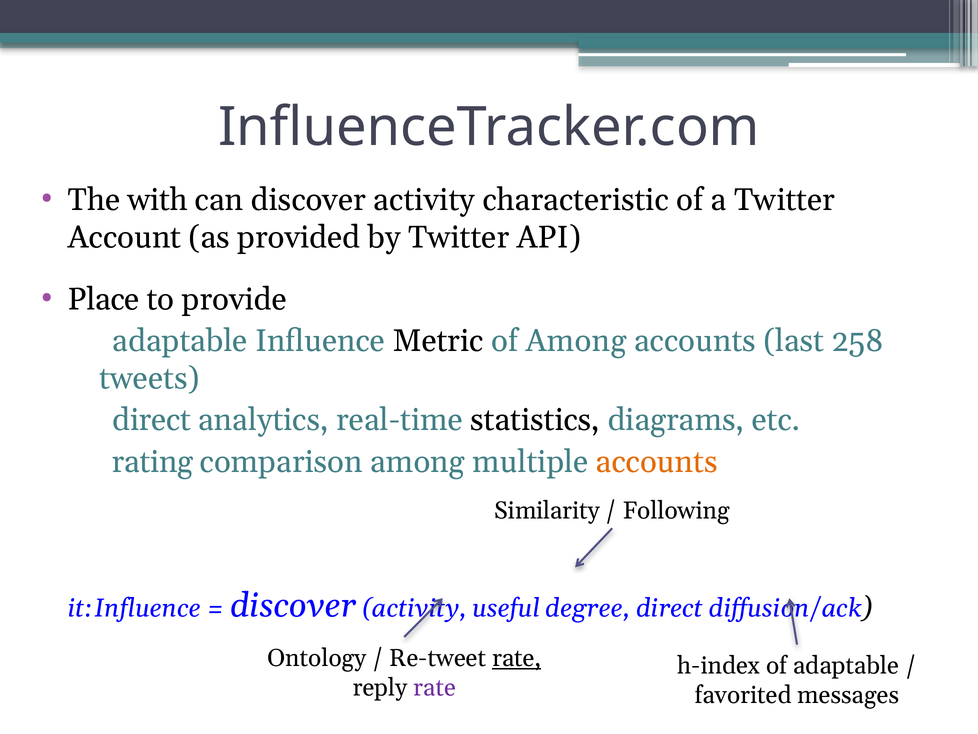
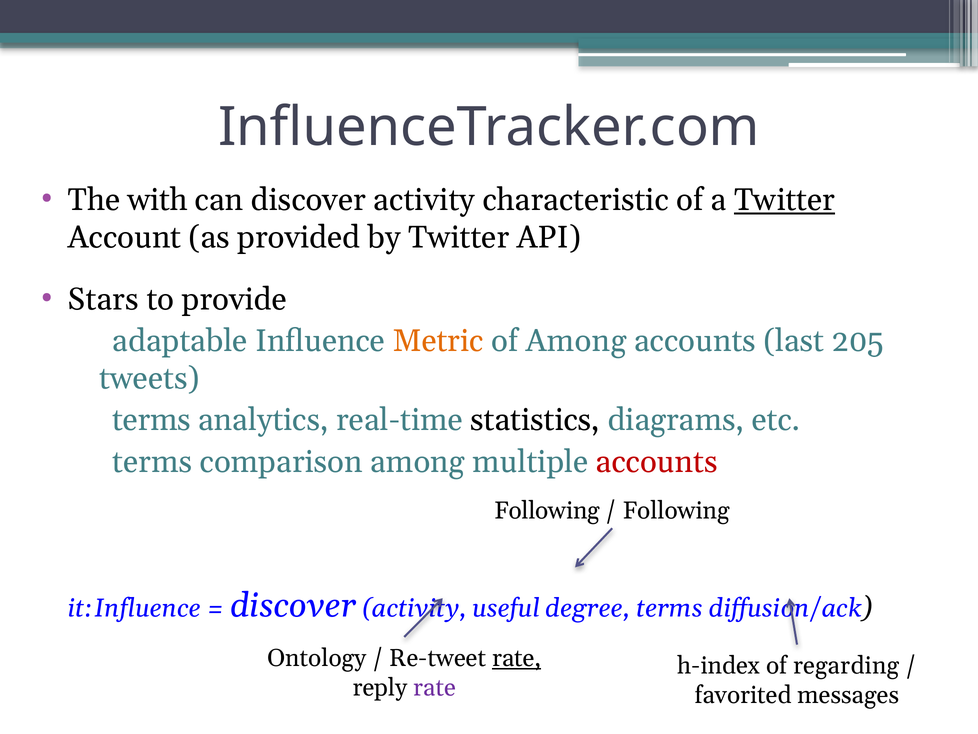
Twitter underline: none -> present (785, 200)
Place: Place -> Stars (103, 299)
Metric colour: black -> orange (438, 341)
258: 258 -> 205 (858, 341)
direct: direct -> terms (152, 420)
rating: rating -> terms (152, 461)
accounts colour: orange -> red (657, 461)
Similarity: Similarity -> Following (547, 510)
degree direct: direct -> terms (669, 608)
of adaptable: adaptable -> regarding (846, 665)
